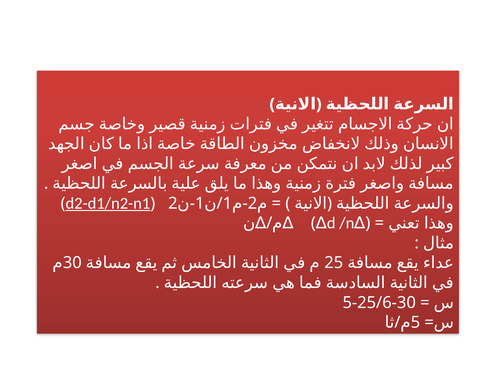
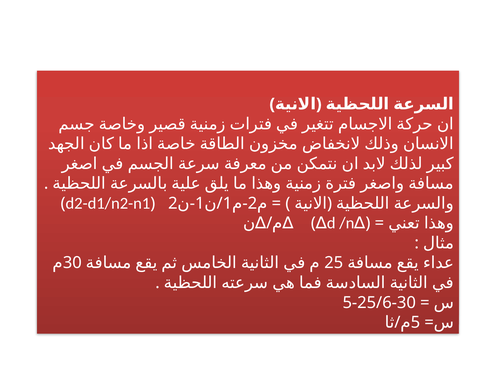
d2-d1/n2-n1 underline: present -> none (108, 203)
